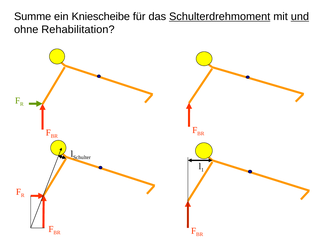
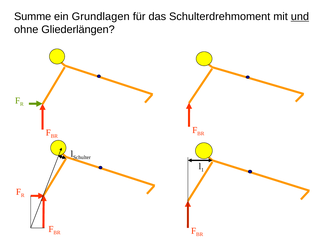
Kniescheibe: Kniescheibe -> Grundlagen (101, 17)
Schulterdrehmoment underline: present -> none (220, 17)
Rehabilitation: Rehabilitation -> Gliederlängen (78, 30)
